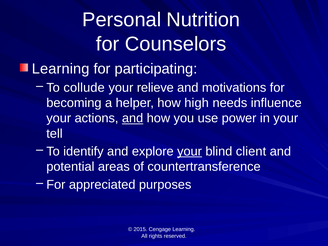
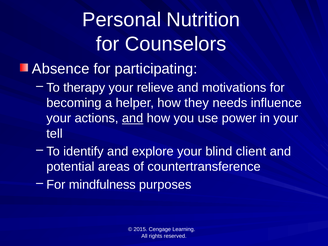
Learning: Learning -> Absence (61, 69)
collude: collude -> therapy (84, 88)
high: high -> they (197, 103)
your underline: present -> none (190, 151)
appreciated: appreciated -> mindfulness (102, 185)
